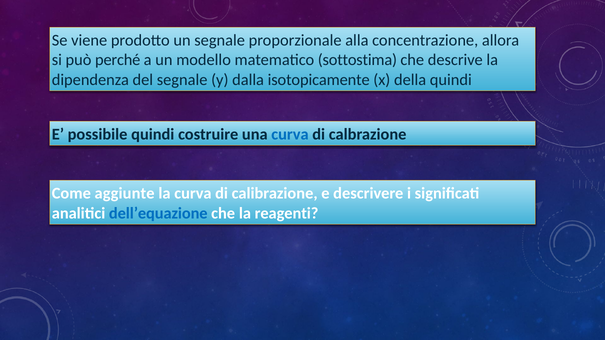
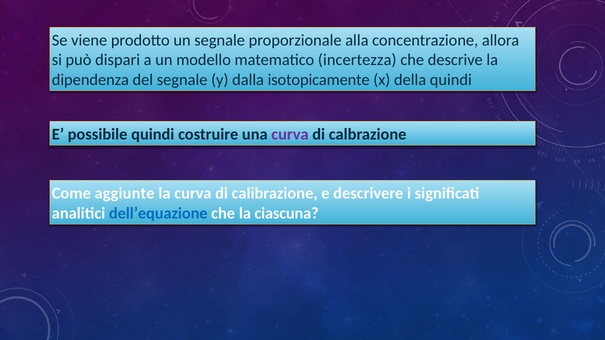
perché: perché -> dispari (118, 60)
sottostima: sottostima -> incertezza (357, 60)
curva colour: blue -> purple (290, 135)
reagenti: reagenti -> ciascuna (287, 213)
